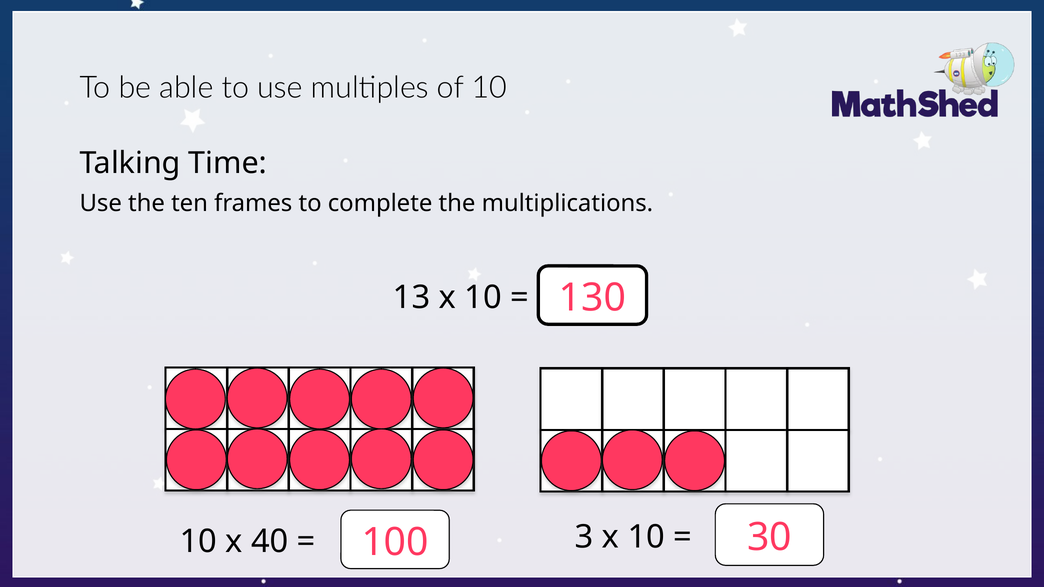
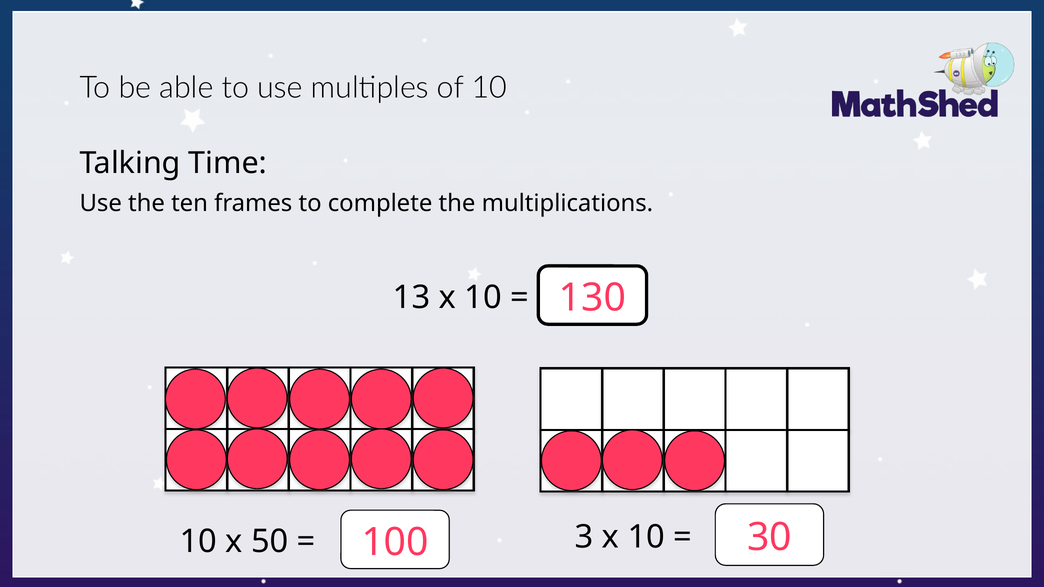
40: 40 -> 50 (270, 542)
